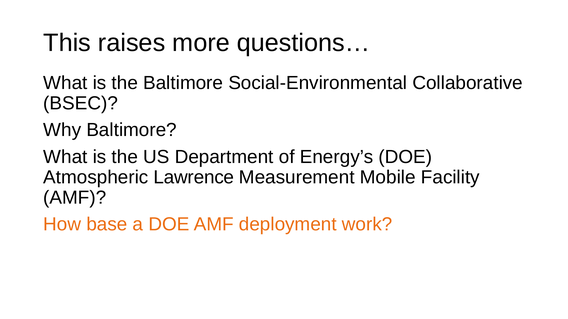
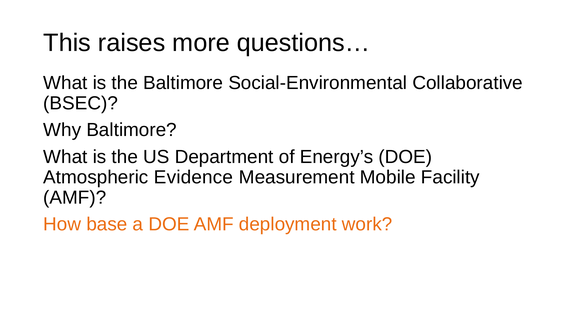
Lawrence: Lawrence -> Evidence (194, 177)
